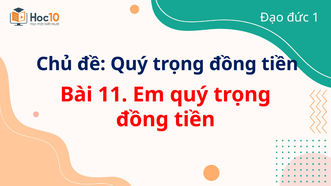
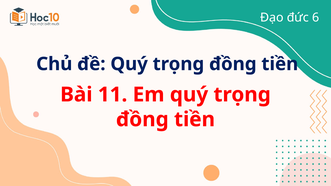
1: 1 -> 6 (316, 17)
